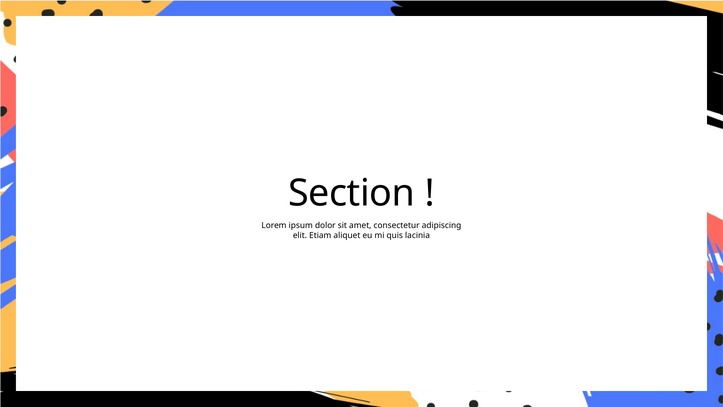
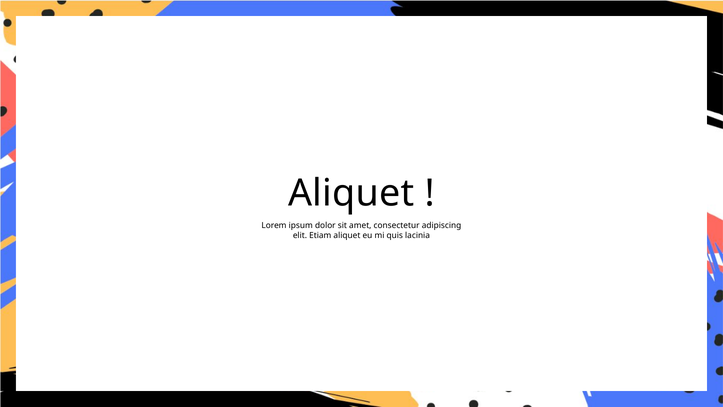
Section: Section -> Aliquet (351, 193)
